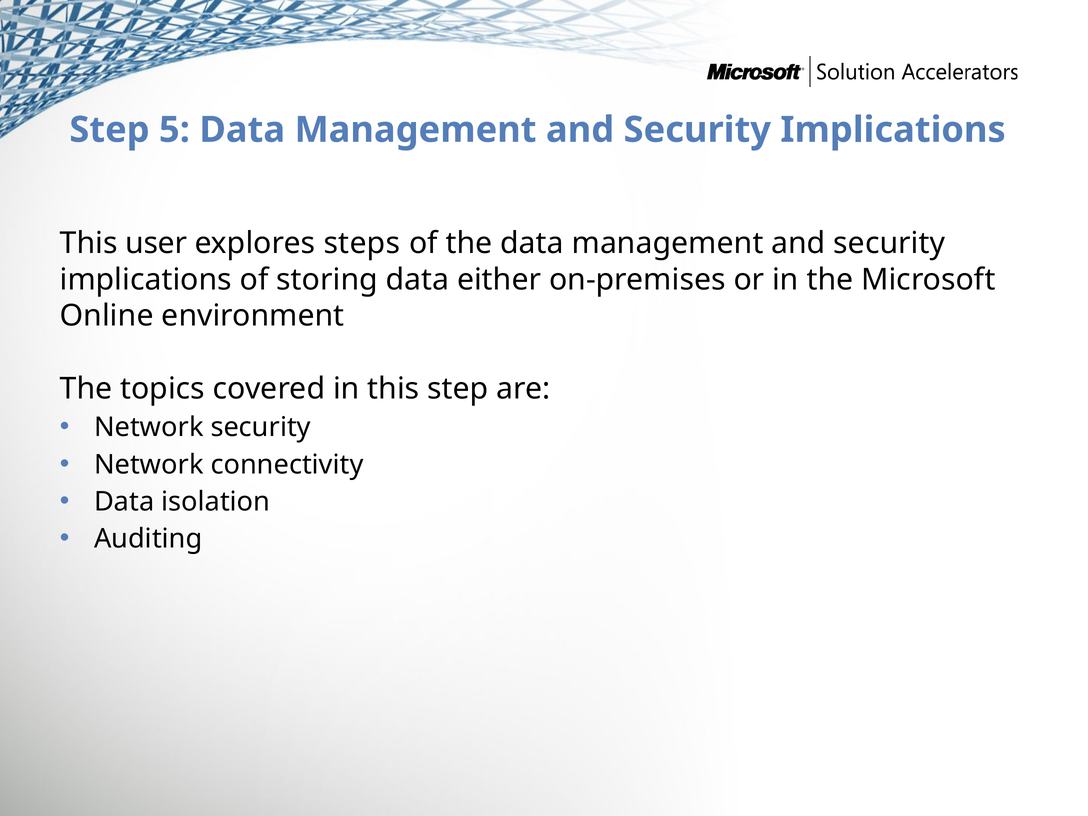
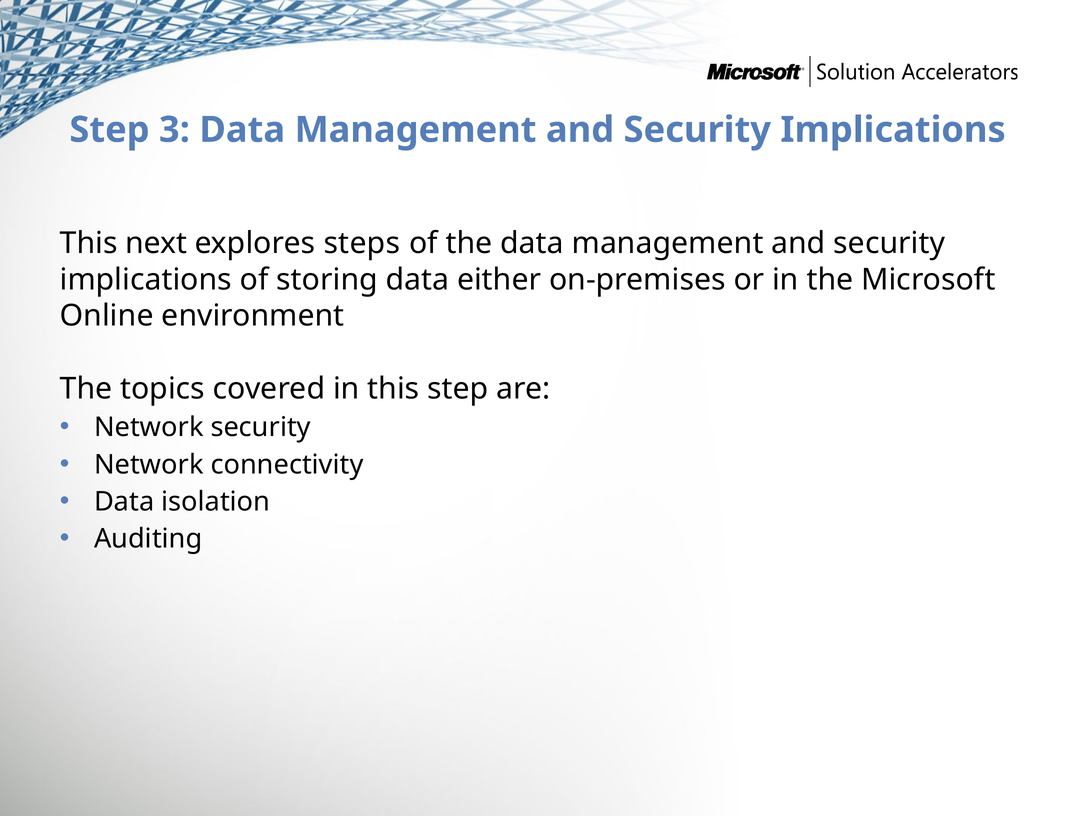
5: 5 -> 3 (174, 130)
user: user -> next (156, 243)
